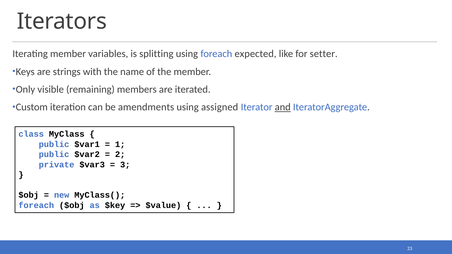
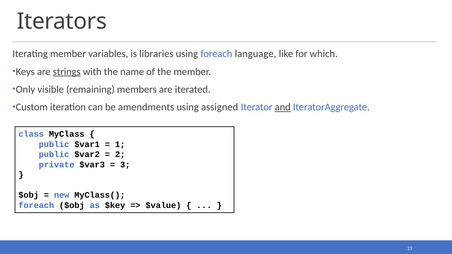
splitting: splitting -> libraries (156, 54)
expected: expected -> language (256, 54)
setter: setter -> which (324, 54)
strings underline: none -> present (67, 72)
